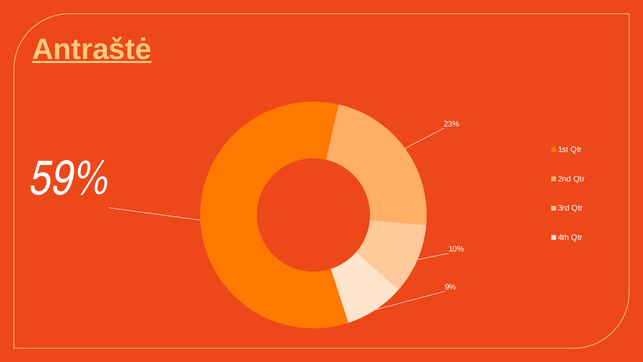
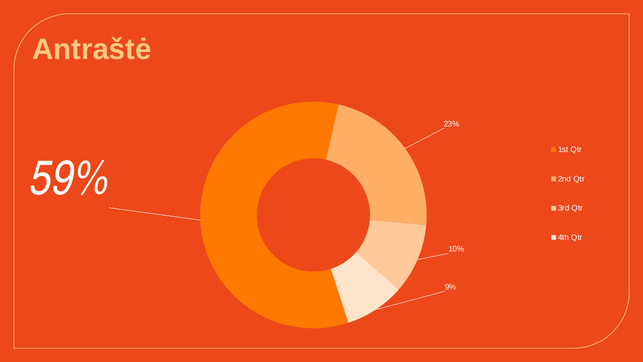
Antraštė underline: present -> none (92, 49)
